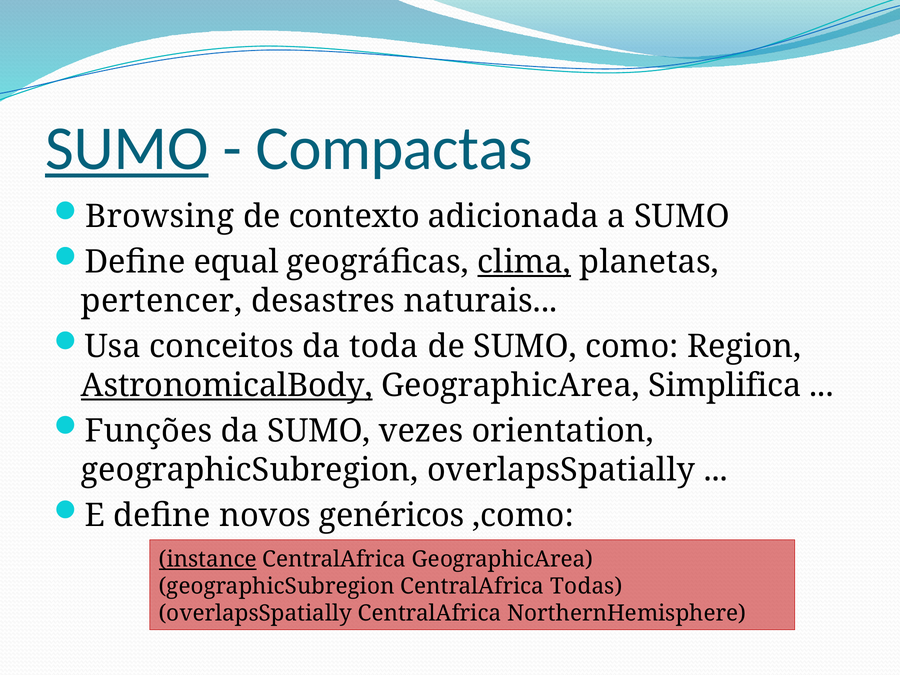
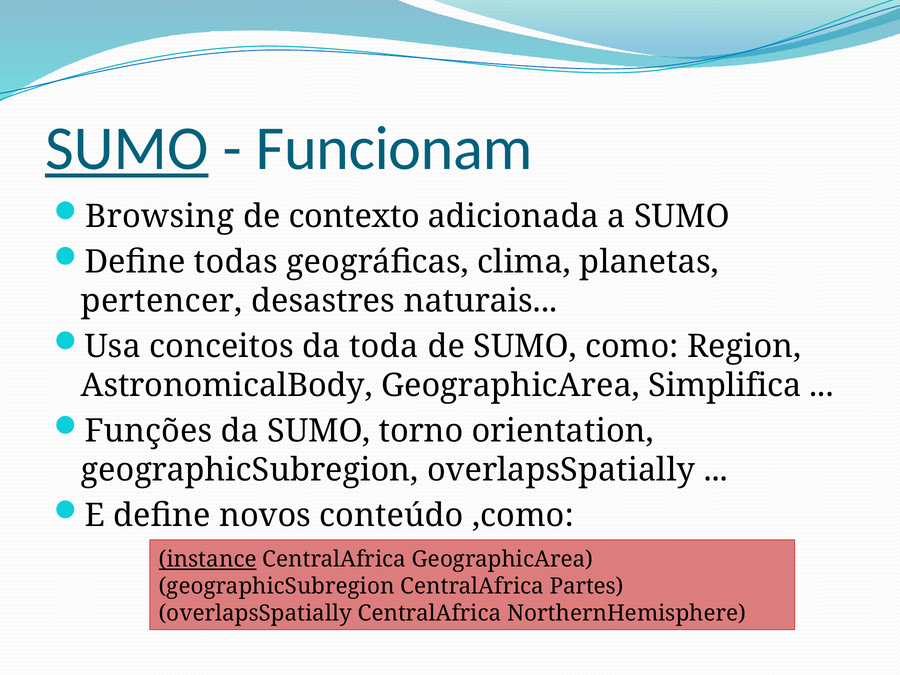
Compactas: Compactas -> Funcionam (394, 149)
equal: equal -> todas (236, 262)
clima underline: present -> none (524, 262)
AstronomicalBody underline: present -> none (227, 386)
vezes: vezes -> torno (421, 431)
genéricos: genéricos -> conteúdo (392, 515)
Todas: Todas -> Partes (587, 586)
